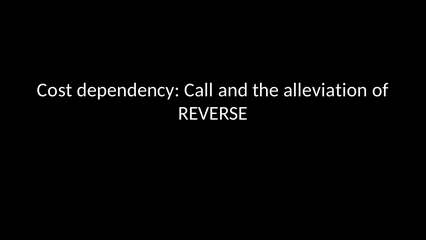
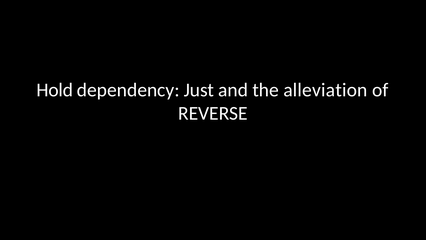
Cost: Cost -> Hold (55, 90)
Call: Call -> Just (199, 90)
